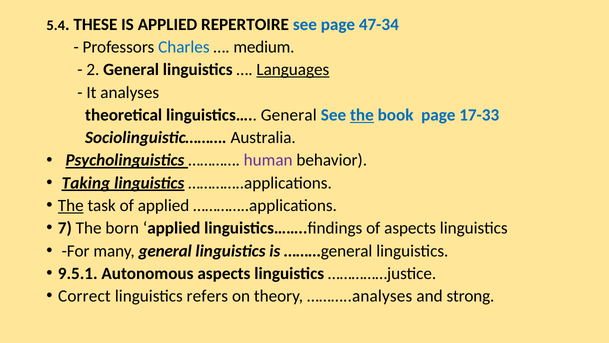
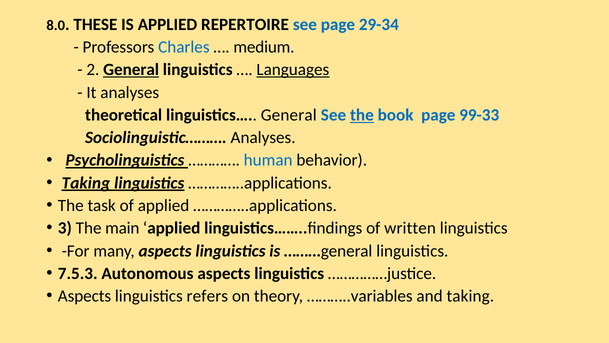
5.4: 5.4 -> 8.0 (56, 25)
47-34: 47-34 -> 29-34 (379, 24)
General underline: none -> present (131, 70)
17-33: 17-33 -> 99-33 (479, 115)
Sociolinguistic……… Australia: Australia -> Analyses (263, 137)
human colour: purple -> blue (268, 160)
The underline: present -> none (71, 205)
7: 7 -> 3 (65, 228)
born: born -> main (122, 228)
of aspects: aspects -> written (410, 228)
many general: general -> aspects (165, 251)
9.5.1: 9.5.1 -> 7.5.3 (78, 273)
Correct: Correct -> Aspects (85, 296)
………..analyses: ………..analyses -> ………..variables (360, 296)
and strong: strong -> taking (470, 296)
